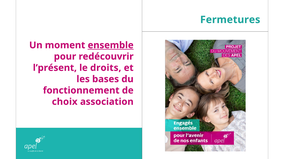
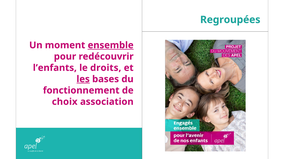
Fermetures: Fermetures -> Regroupées (230, 20)
l’présent: l’présent -> l’enfants (55, 68)
les underline: none -> present (83, 79)
